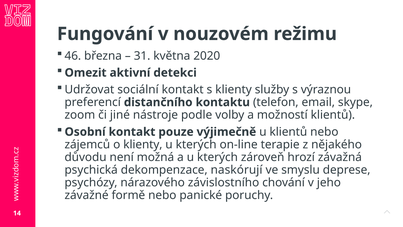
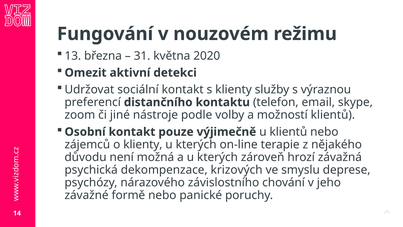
46: 46 -> 13 (73, 56)
naskórují: naskórují -> krizových (237, 170)
